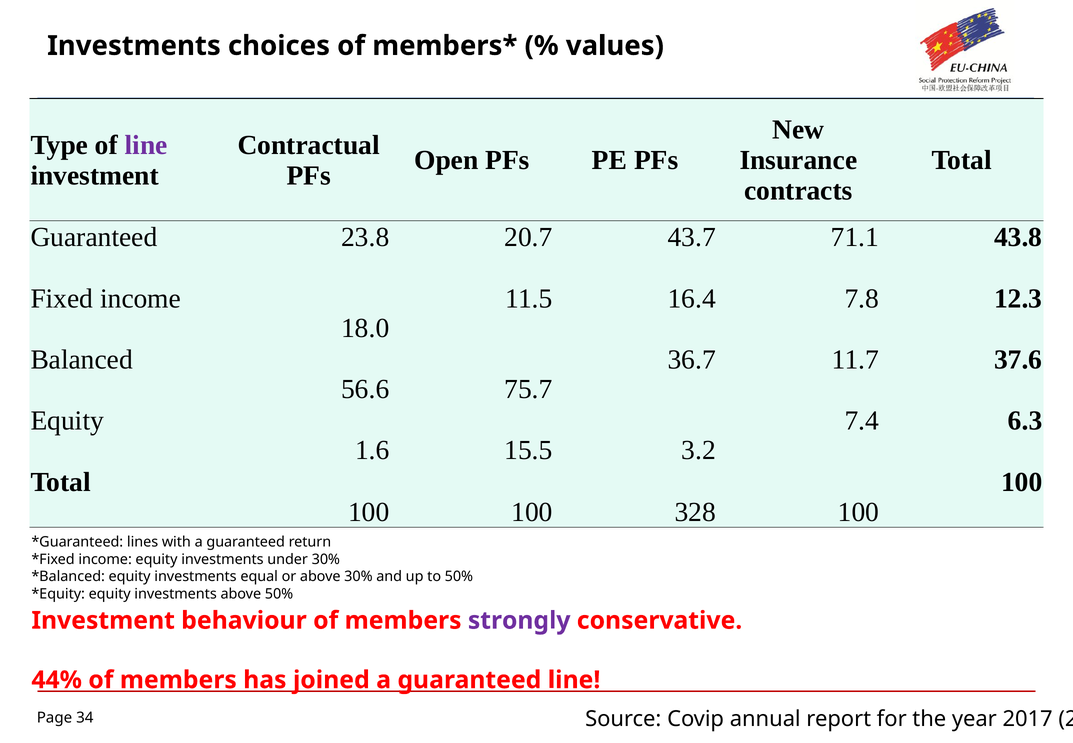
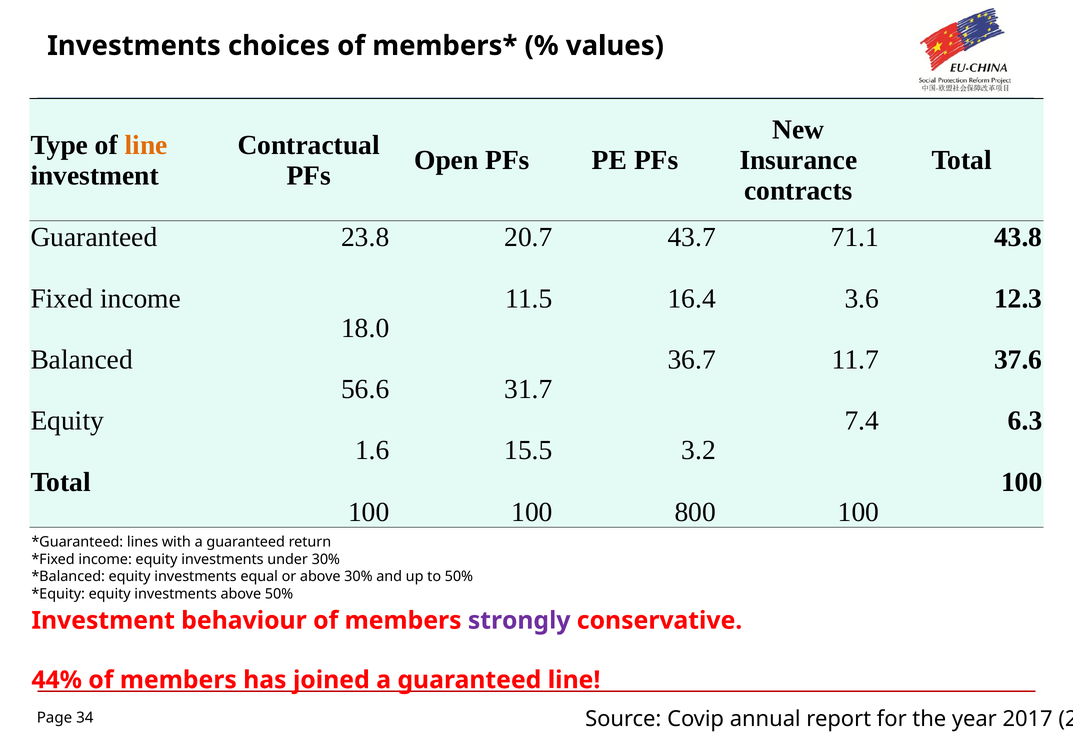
line colour: purple -> orange (146, 145)
7.8: 7.8 -> 3.6 (862, 298)
75.7: 75.7 -> 31.7 (528, 389)
328: 328 -> 800 (695, 512)
